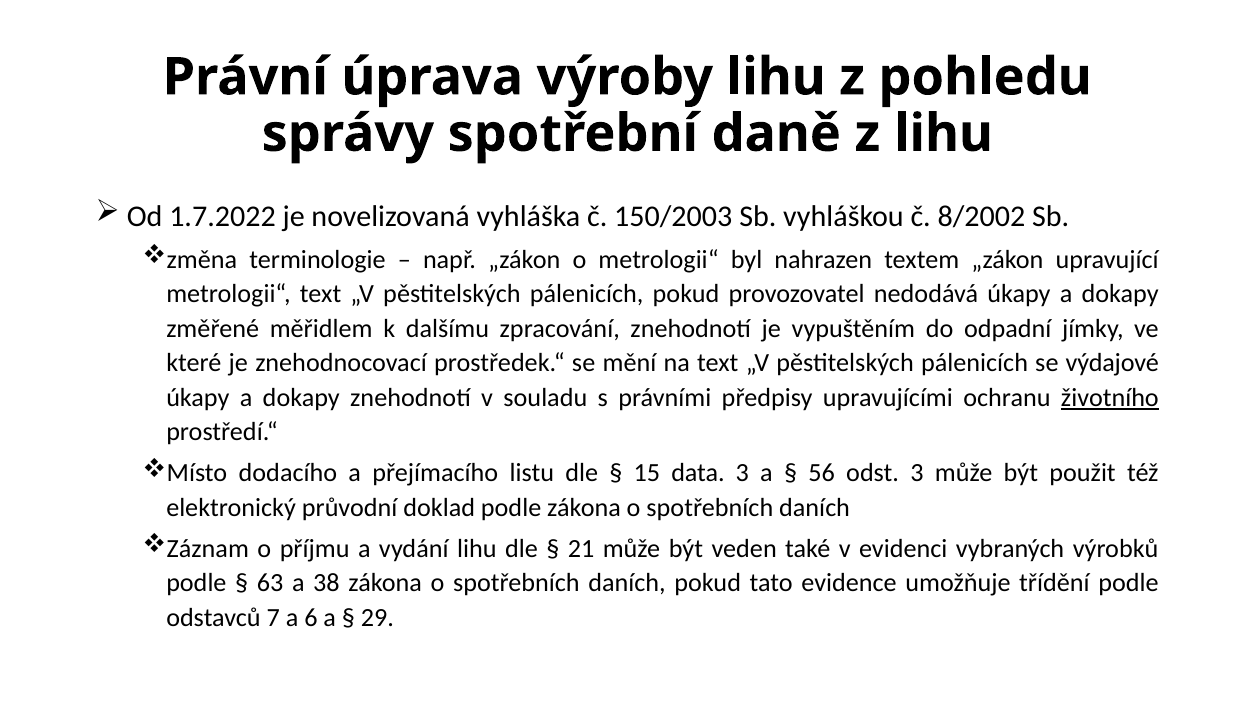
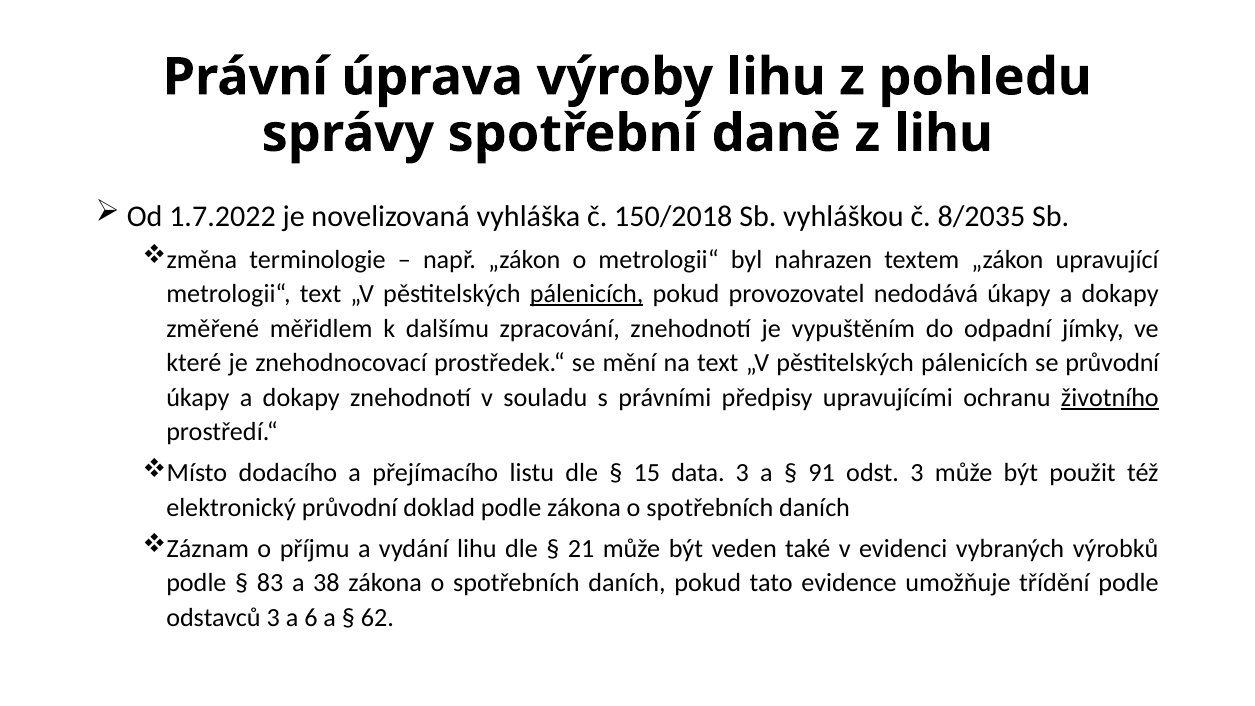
150/2003: 150/2003 -> 150/2018 (673, 216)
8/2002: 8/2002 -> 8/2035 (981, 216)
pálenicích underline: none -> present (587, 294)
se výdajové: výdajové -> průvodní (1112, 363)
56: 56 -> 91 (822, 473)
63: 63 -> 83 (270, 583)
odstavců 7: 7 -> 3 (273, 617)
29: 29 -> 62 (377, 617)
